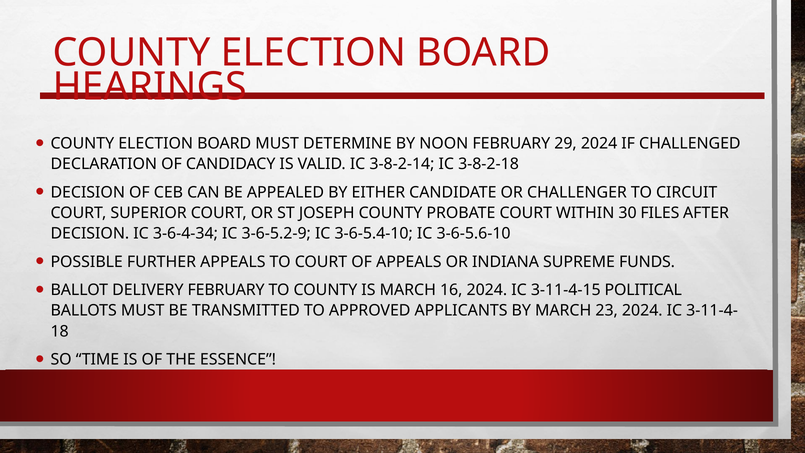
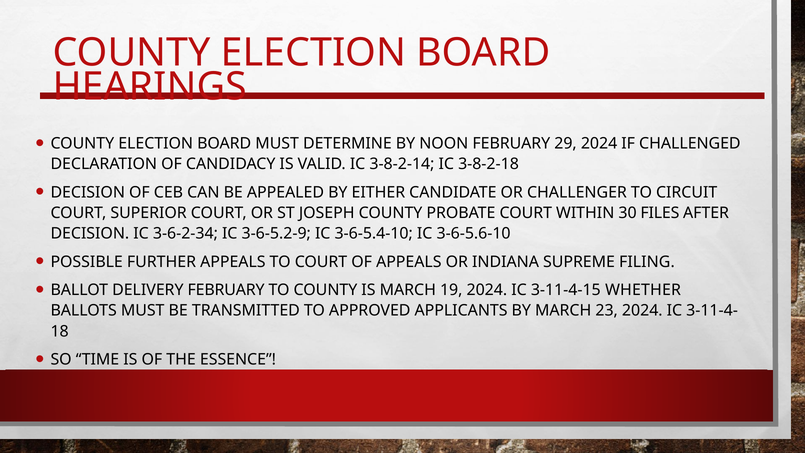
3-6-4-34: 3-6-4-34 -> 3-6-2-34 (185, 234)
FUNDS: FUNDS -> FILING (647, 262)
16: 16 -> 19 (451, 290)
POLITICAL: POLITICAL -> WHETHER (643, 290)
